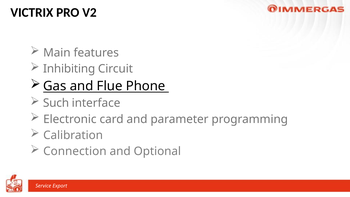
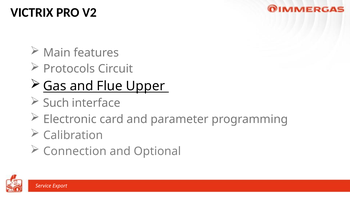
Inhibiting: Inhibiting -> Protocols (69, 69)
Phone: Phone -> Upper (145, 86)
